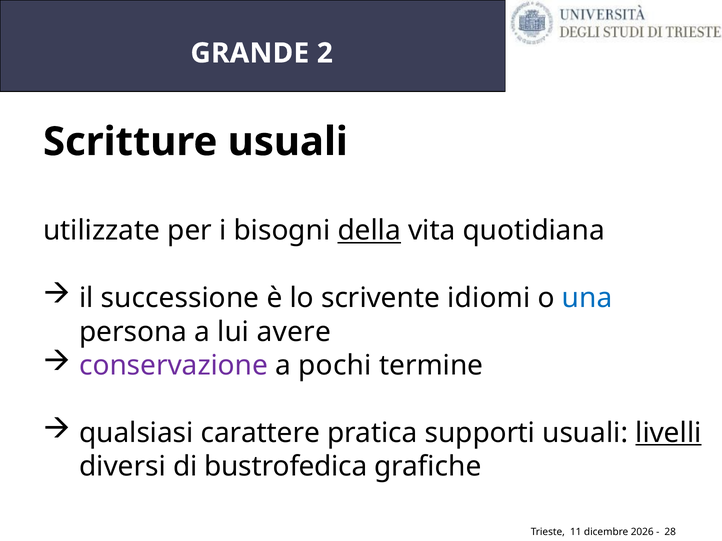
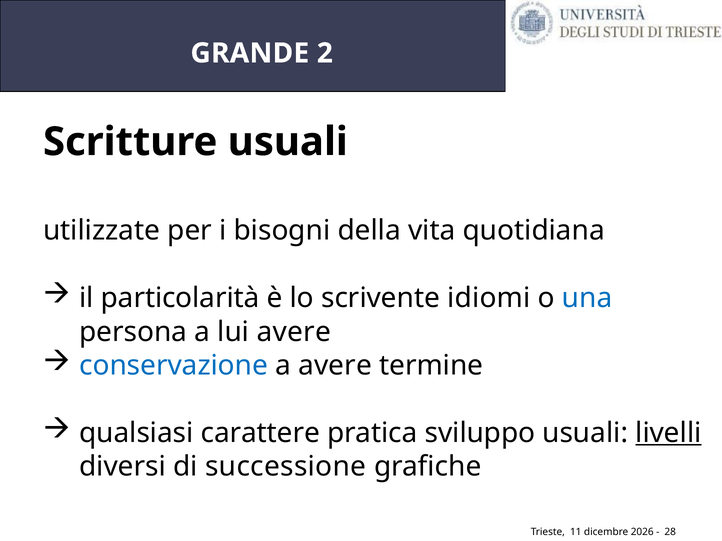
della underline: present -> none (369, 231)
successione: successione -> particolarità (180, 298)
conservazione colour: purple -> blue (174, 366)
a pochi: pochi -> avere (335, 366)
supporti: supporti -> sviluppo (480, 433)
bustrofedica: bustrofedica -> successione (286, 467)
